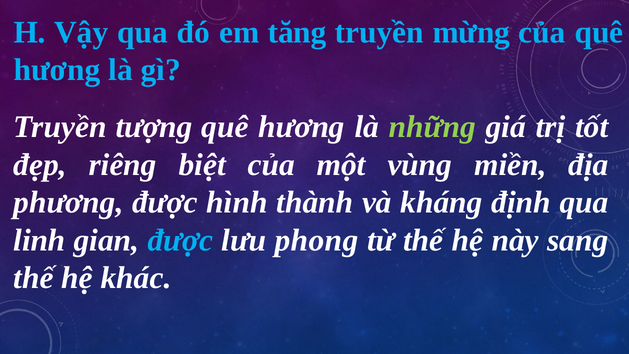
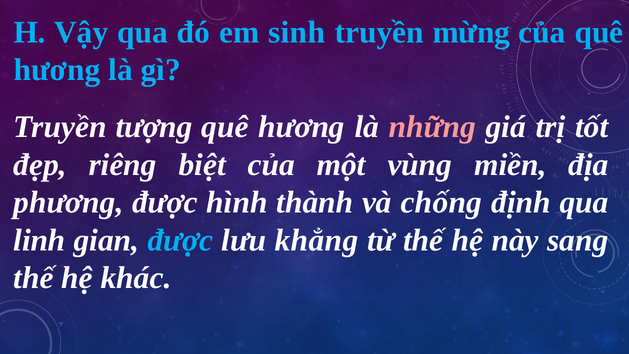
tăng: tăng -> sinh (297, 32)
những colour: light green -> pink (432, 127)
kháng: kháng -> chống (441, 202)
phong: phong -> khẳng (317, 240)
